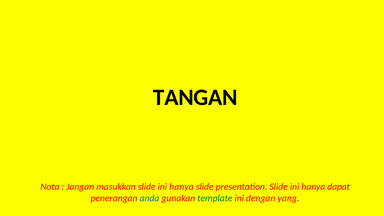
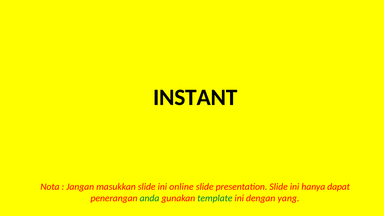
TANGAN: TANGAN -> INSTANT (195, 97)
masukkan slide ini hanya: hanya -> online (181, 187)
anda colour: blue -> green (149, 198)
